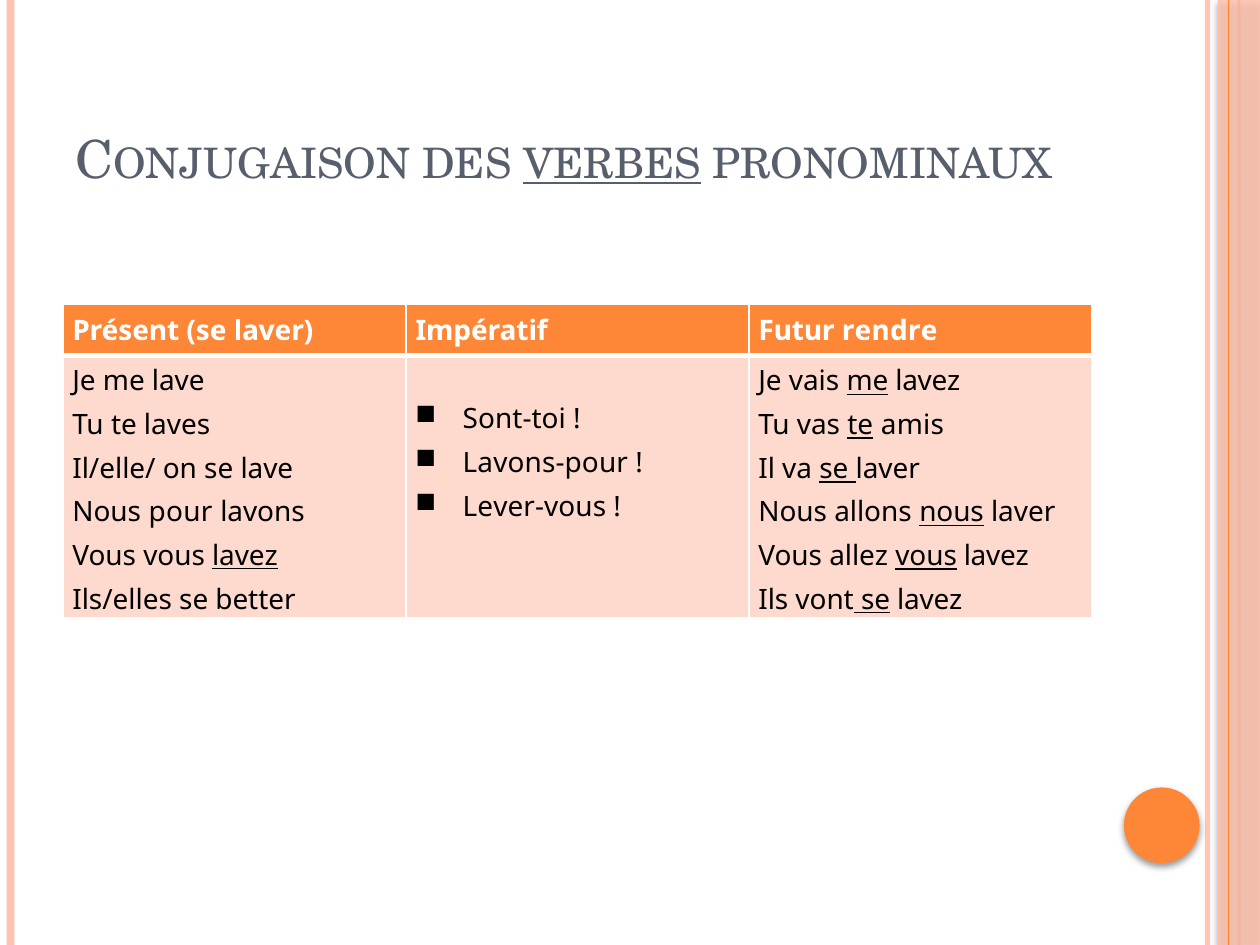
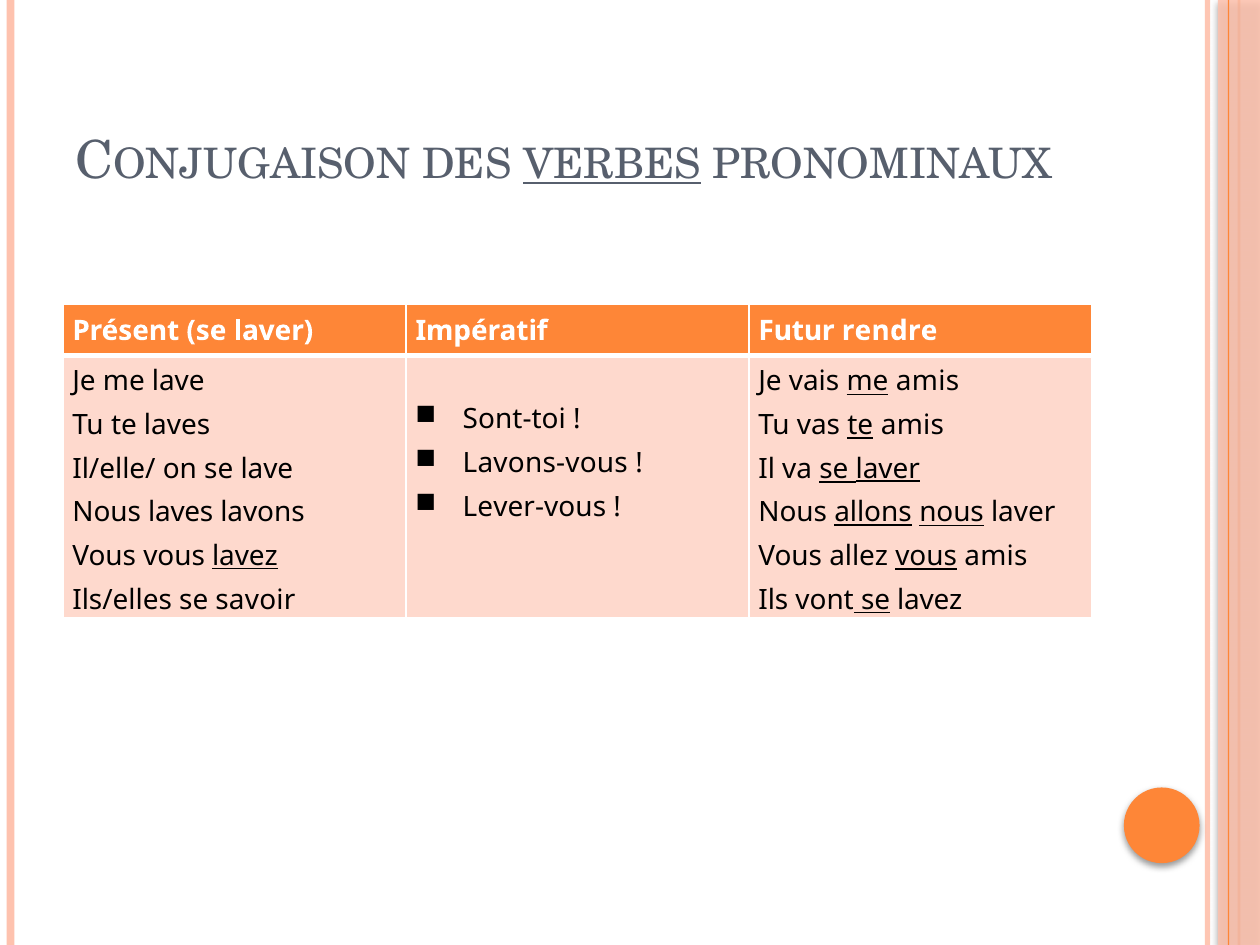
me lavez: lavez -> amis (928, 382)
Lavons-pour: Lavons-pour -> Lavons-vous (545, 463)
laver underline: none -> present (888, 469)
Nous pour: pour -> laves (181, 513)
allons underline: none -> present (873, 513)
allez vous lavez: lavez -> amis (996, 556)
better: better -> savoir (255, 600)
